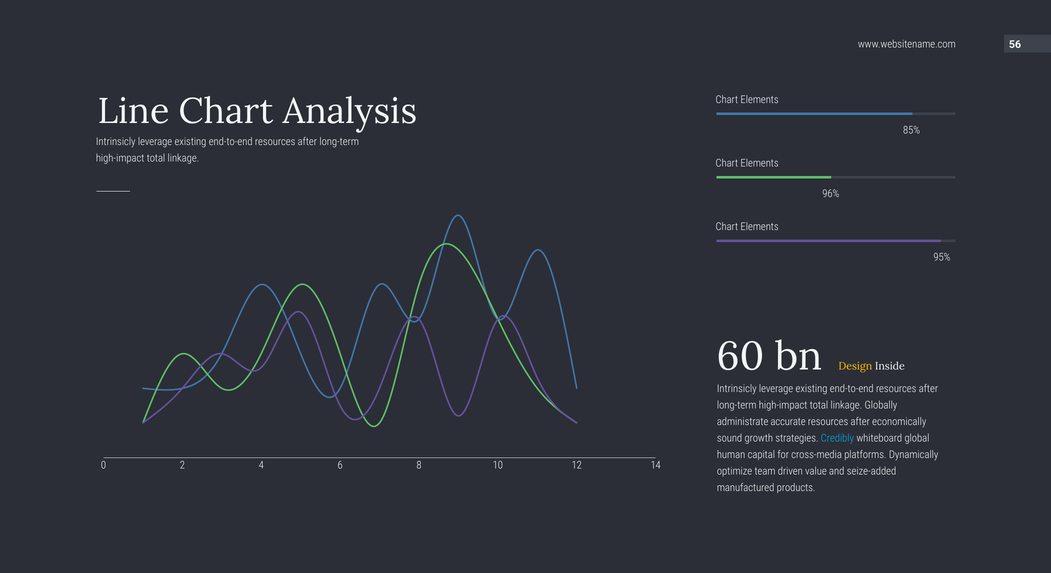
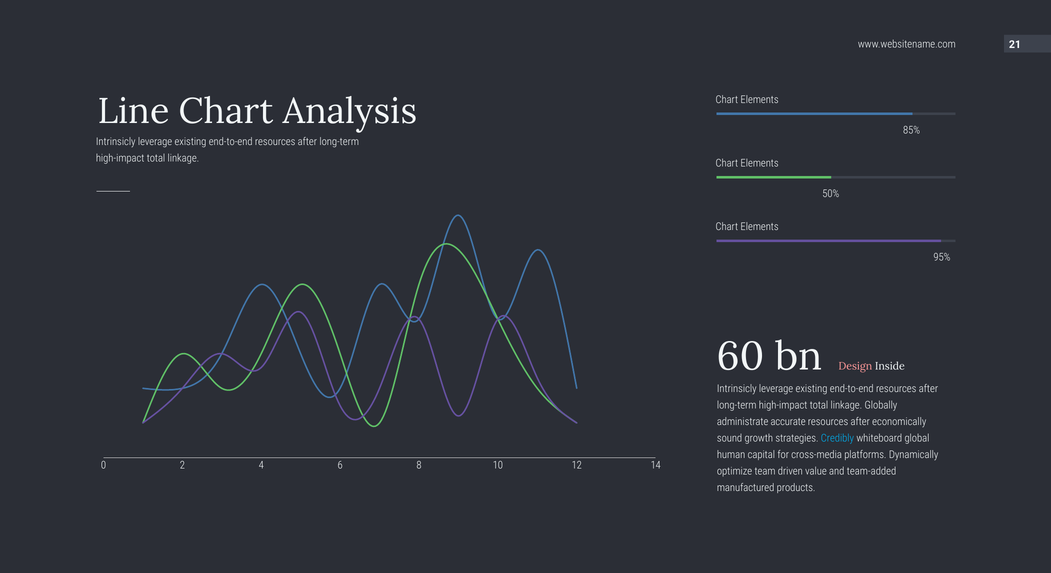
56: 56 -> 21 (1015, 44)
96%: 96% -> 50% (831, 194)
Design colour: yellow -> pink (855, 366)
seize-added: seize-added -> team-added (872, 471)
